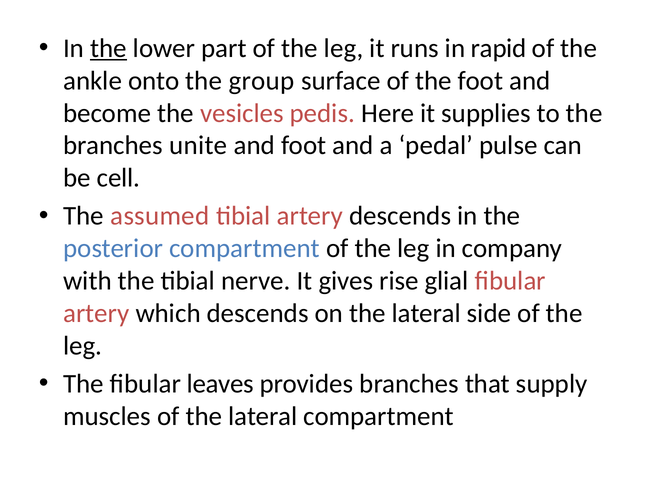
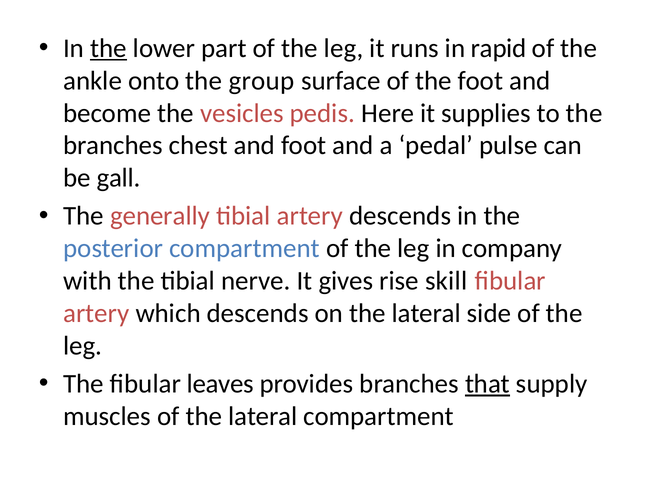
unite: unite -> chest (198, 146)
cell: cell -> gall (118, 178)
assumed: assumed -> generally (160, 216)
glial: glial -> skill (446, 281)
that underline: none -> present (488, 384)
